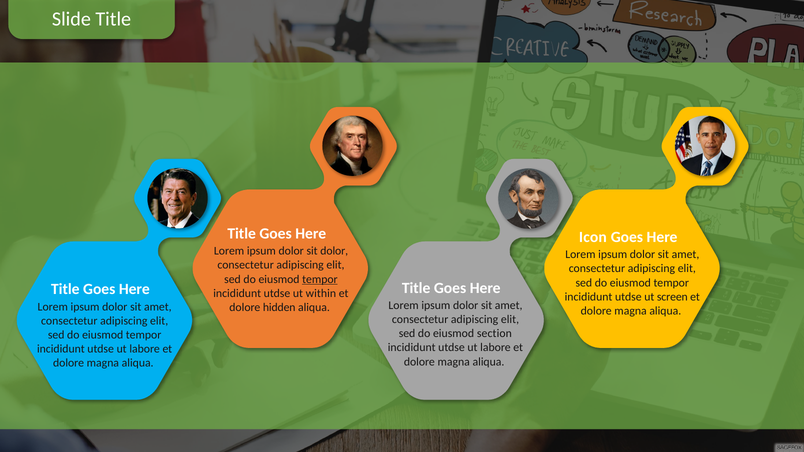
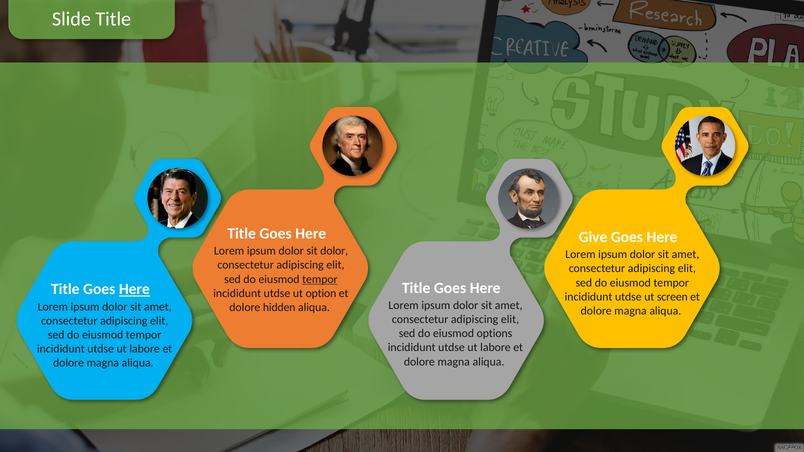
Icon: Icon -> Give (593, 237)
Here underline: none -> present (134, 289)
within: within -> option (321, 293)
section: section -> options (494, 334)
